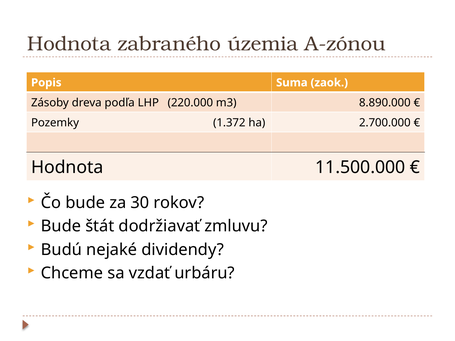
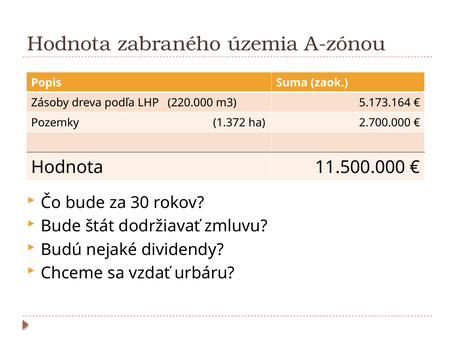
8.890.000: 8.890.000 -> 5.173.164 (385, 103)
